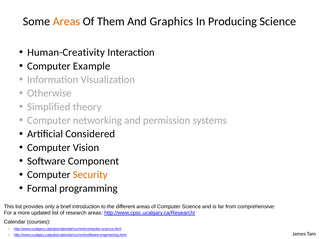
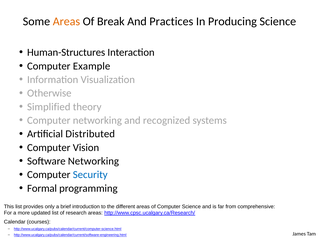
Them: Them -> Break (111, 22)
Graphics: Graphics -> Practices (171, 22)
Human-Creativity: Human-Creativity -> Human-Structures (66, 52)
permission: permission -> recognized (167, 120)
Considered: Considered -> Distributed (90, 134)
Software Component: Component -> Networking (93, 161)
Security colour: orange -> blue (90, 175)
